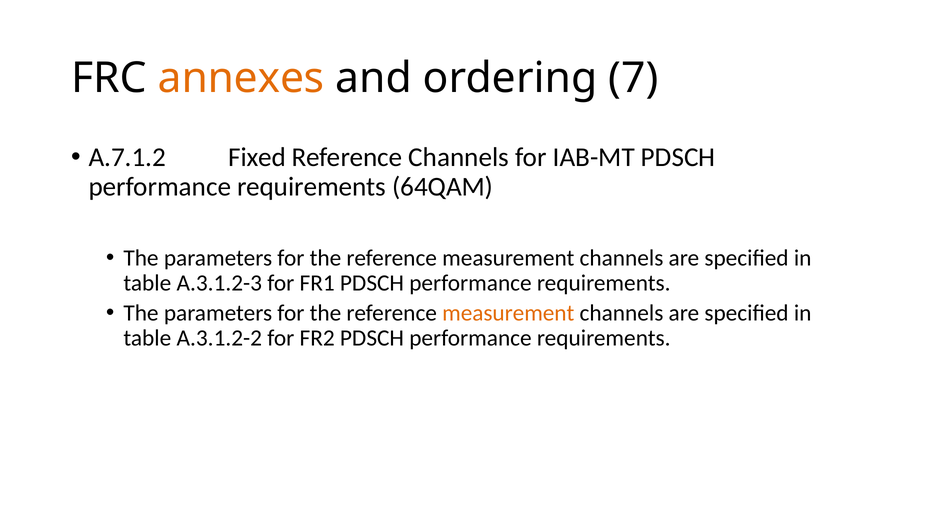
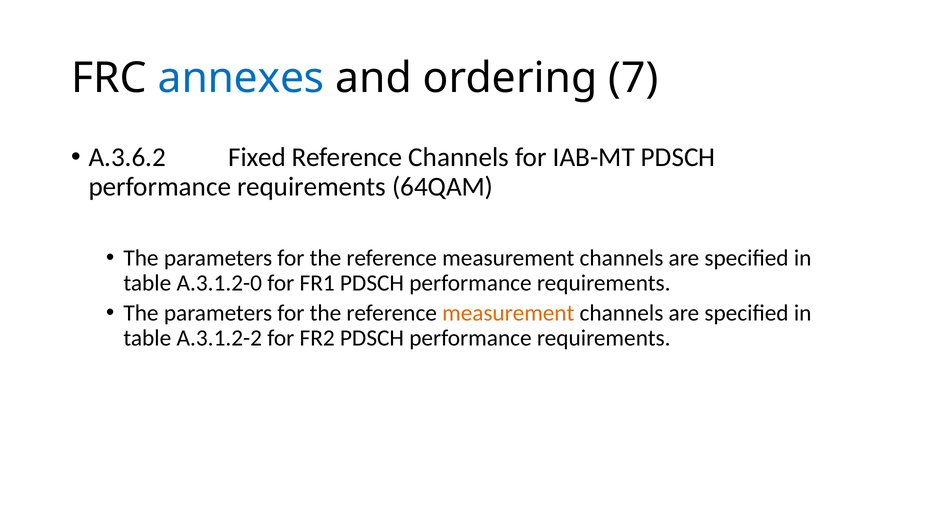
annexes colour: orange -> blue (241, 78)
A.7.1.2: A.7.1.2 -> A.3.6.2 (127, 158)
A.3.1.2-3: A.3.1.2-3 -> A.3.1.2-0 (219, 283)
